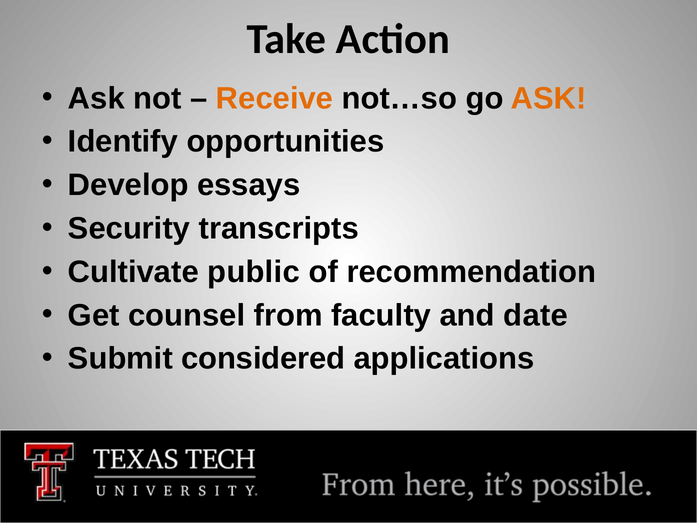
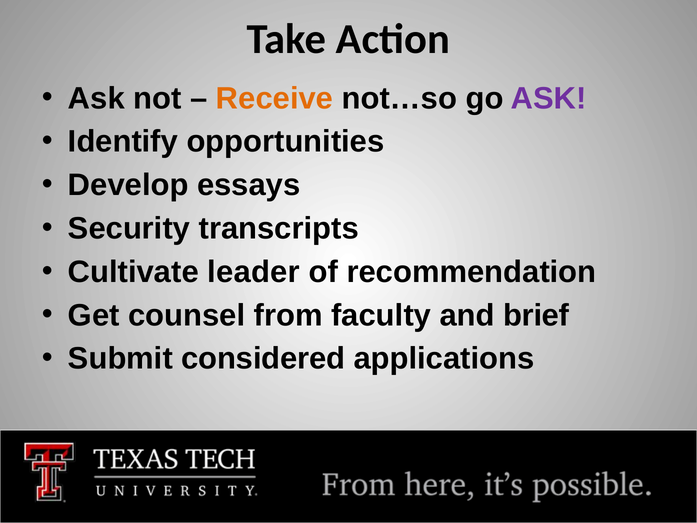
ASK colour: orange -> purple (549, 98)
public: public -> leader (254, 272)
date: date -> brief (536, 315)
